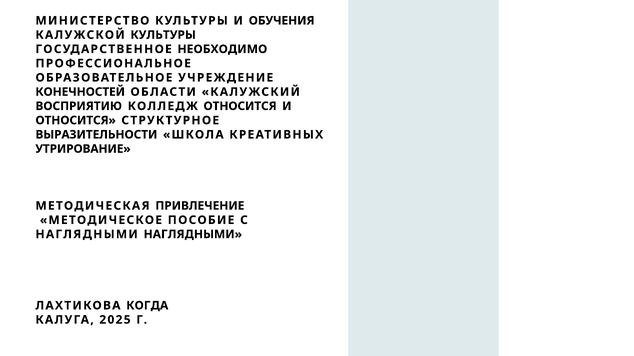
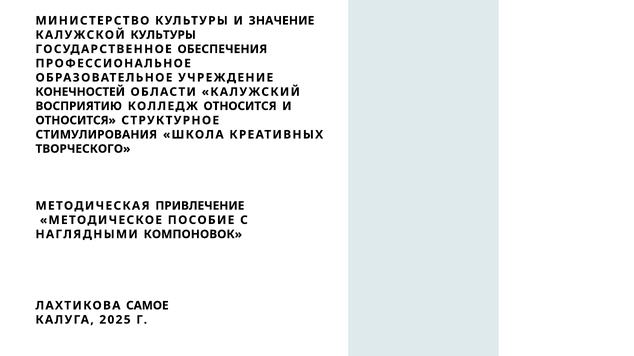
ОБУЧЕНИЯ: ОБУЧЕНИЯ -> ЗНАЧЕНИЕ (282, 21)
НЕОБХОДИМО: НЕОБХОДИМО -> ОБЕСПЕЧЕНИЯ (222, 49)
ВЫРАЗИТЕЛЬНОСТИ: ВЫРАЗИТЕЛЬНОСТИ -> СТИМУЛИРОВАНИЯ (96, 135)
УТРИРОВАНИЕ: УТРИРОВАНИЕ -> ТВОРЧЕСКОГО (83, 149)
НАГЛЯДНЫМИ НАГЛЯДНЫМИ: НАГЛЯДНЫМИ -> КОМПОНОВОК (193, 235)
КОГДА: КОГДА -> САМОЕ (147, 306)
